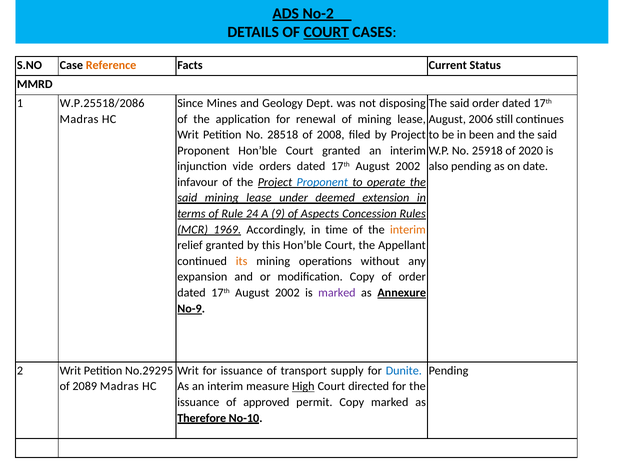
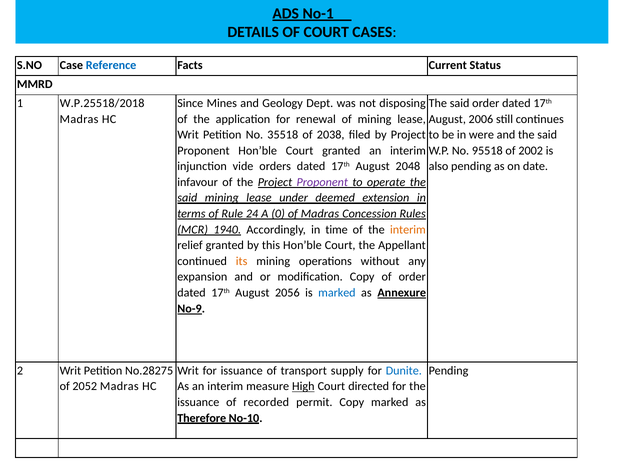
No-2: No-2 -> No-1 (318, 13)
COURT underline: present -> none (326, 32)
Reference colour: orange -> blue (111, 65)
W.P.25518/2086: W.P.25518/2086 -> W.P.25518/2018 (102, 103)
28518: 28518 -> 35518 (283, 135)
2008: 2008 -> 2038 (331, 135)
been: been -> were (481, 135)
25918: 25918 -> 95518 (487, 151)
2020: 2020 -> 2002 (531, 151)
2002: 2002 -> 2048 (408, 166)
Proponent colour: blue -> purple (322, 182)
9: 9 -> 0 (278, 214)
of Aspects: Aspects -> Madras (320, 214)
1969: 1969 -> 1940 (227, 230)
2002: 2002 -> 2056 (287, 293)
marked colour: purple -> blue (337, 293)
No.29295: No.29295 -> No.28275 (149, 371)
2089: 2089 -> 2052 (85, 386)
approved: approved -> recorded (266, 402)
